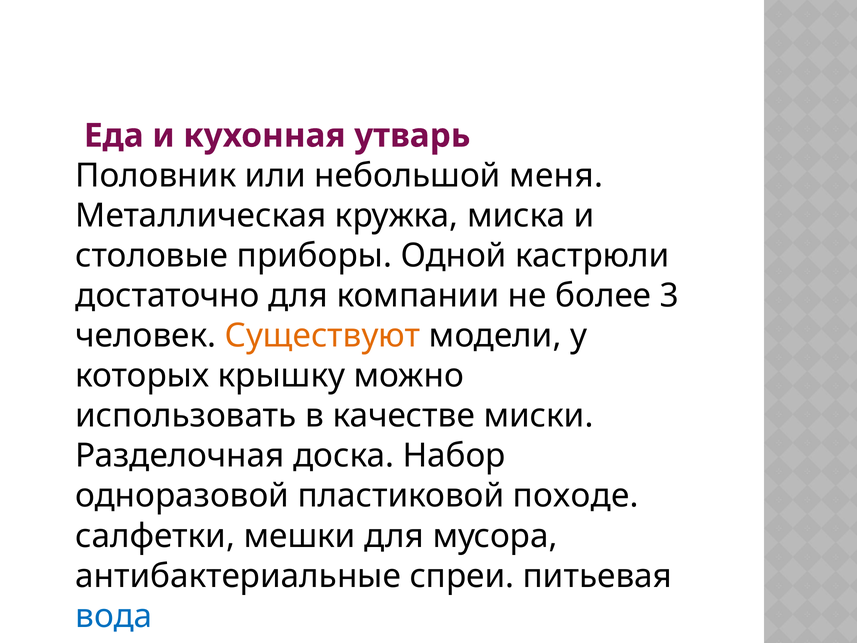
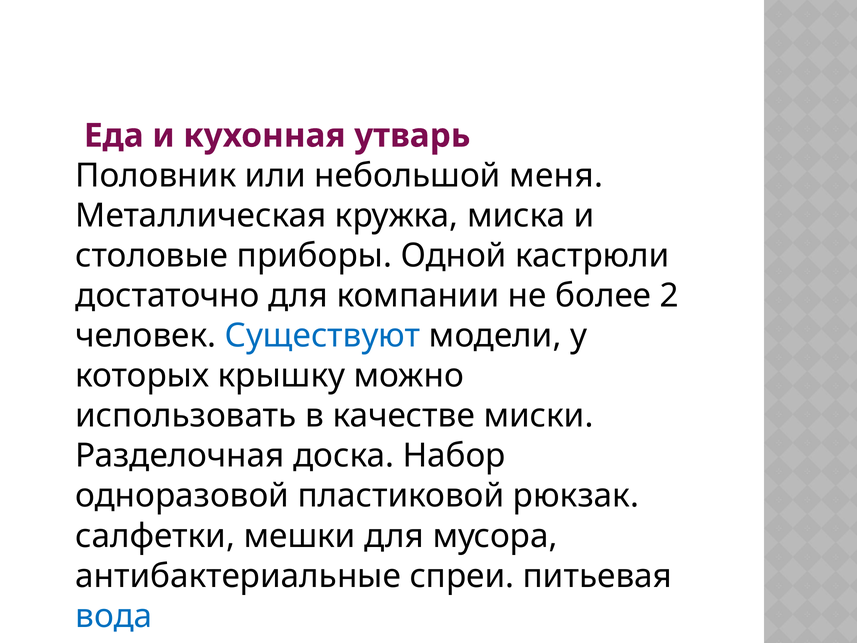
3: 3 -> 2 (669, 296)
Существуют colour: orange -> blue (323, 336)
походе: походе -> рюкзак (576, 496)
